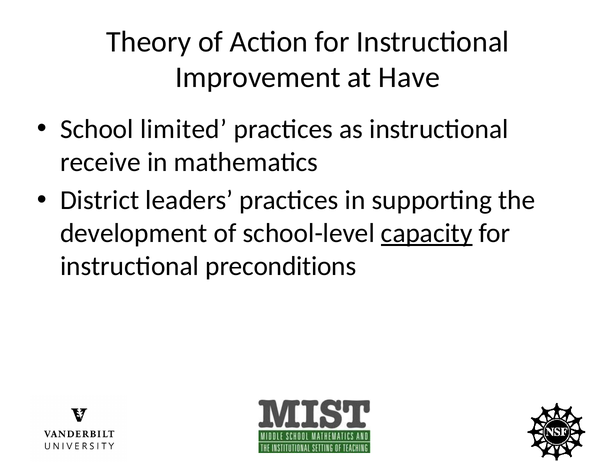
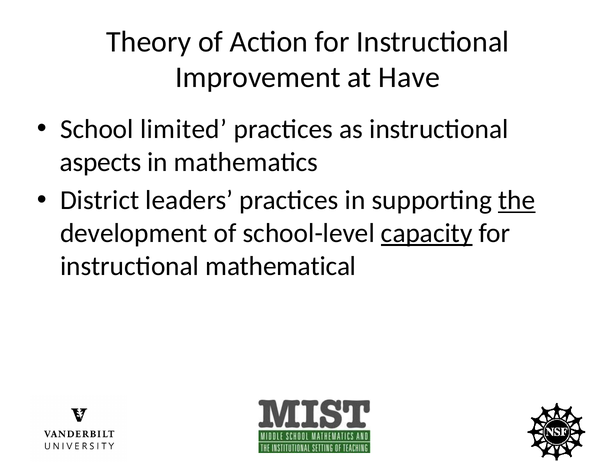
receive: receive -> aspects (101, 162)
the underline: none -> present (517, 200)
preconditions: preconditions -> mathematical (281, 266)
